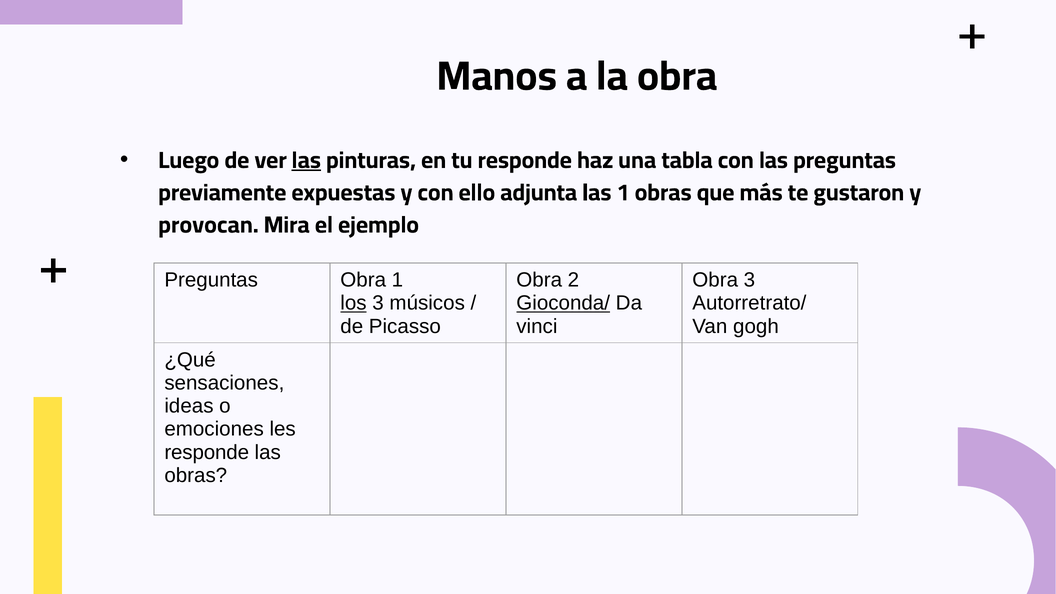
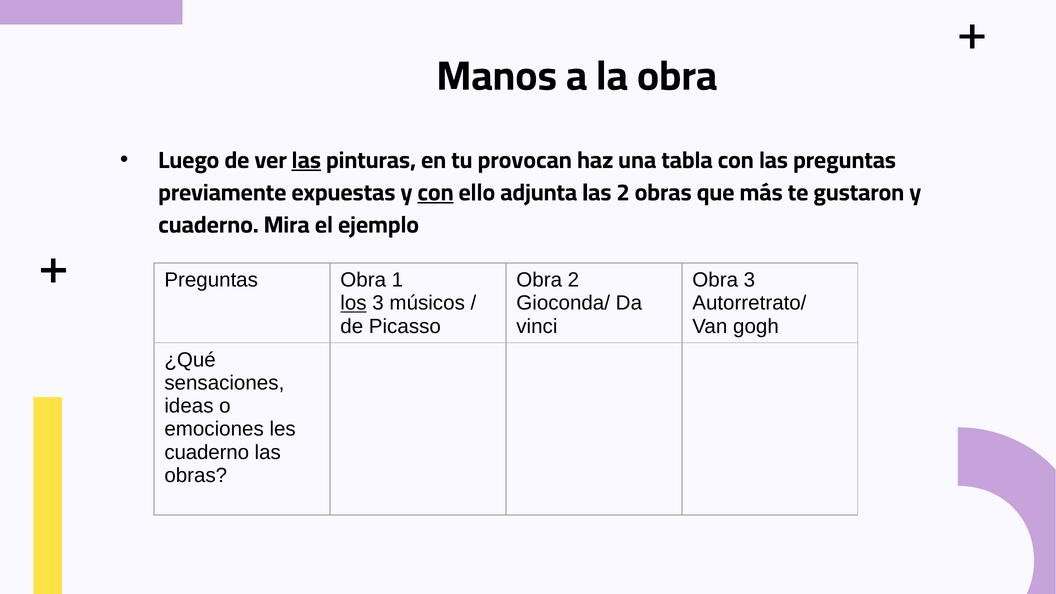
tu responde: responde -> provocan (525, 160)
con underline: none -> present (436, 193)
las 1: 1 -> 2 (623, 193)
provocan: provocan -> cuaderno (208, 225)
Gioconda/ underline: present -> none (563, 303)
responde: responde -> cuaderno (207, 452)
